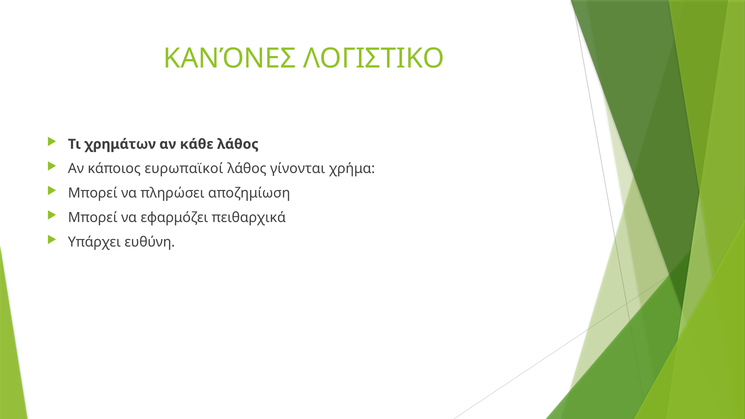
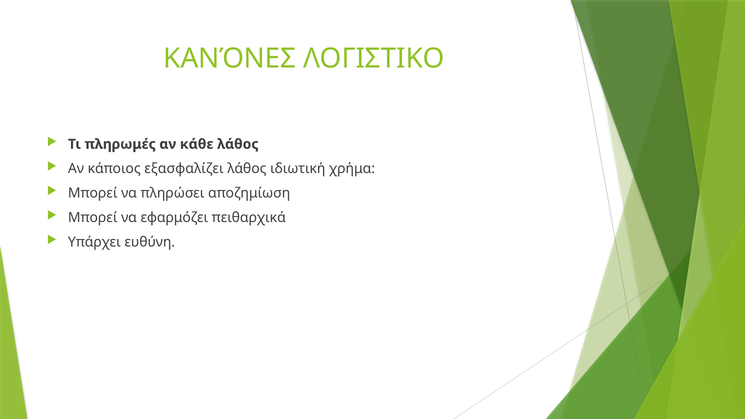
χρημάτων: χρημάτων -> πληρωμές (120, 144)
ευρωπαϊκοί: ευρωπαϊκοί -> εξασφαλίζει (184, 169)
γίνονται: γίνονται -> ιδιωτική (298, 169)
